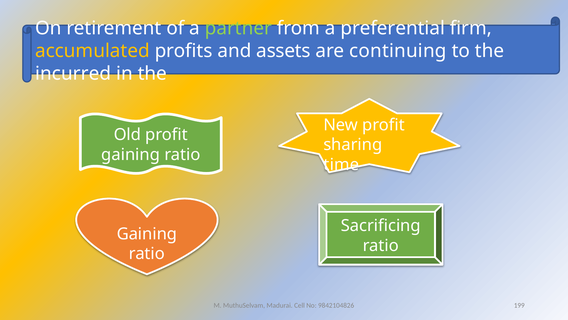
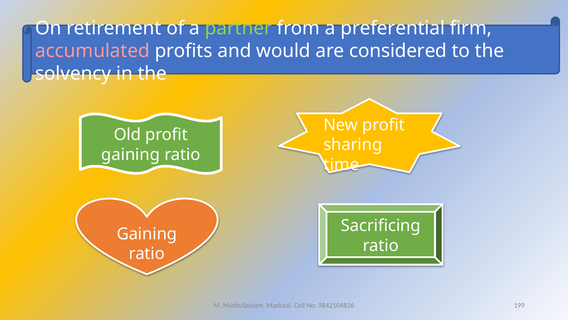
accumulated colour: yellow -> pink (92, 51)
assets: assets -> would (283, 51)
continuing: continuing -> considered (398, 51)
incurred: incurred -> solvency (73, 73)
